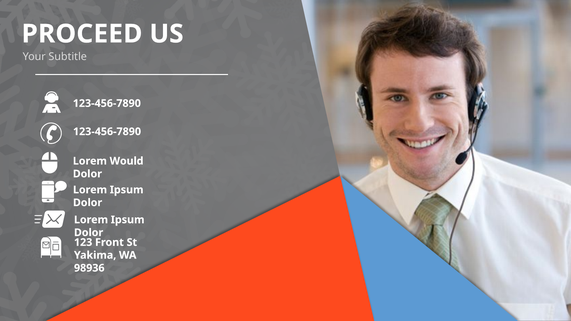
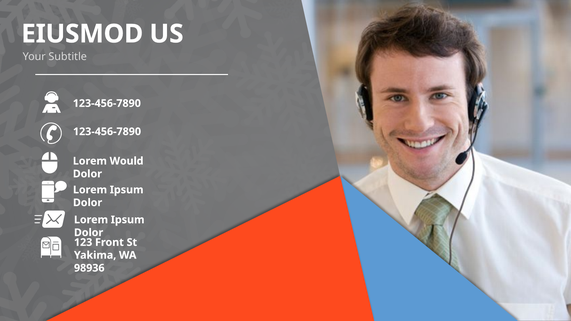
PROCEED: PROCEED -> EIUSMOD (82, 34)
